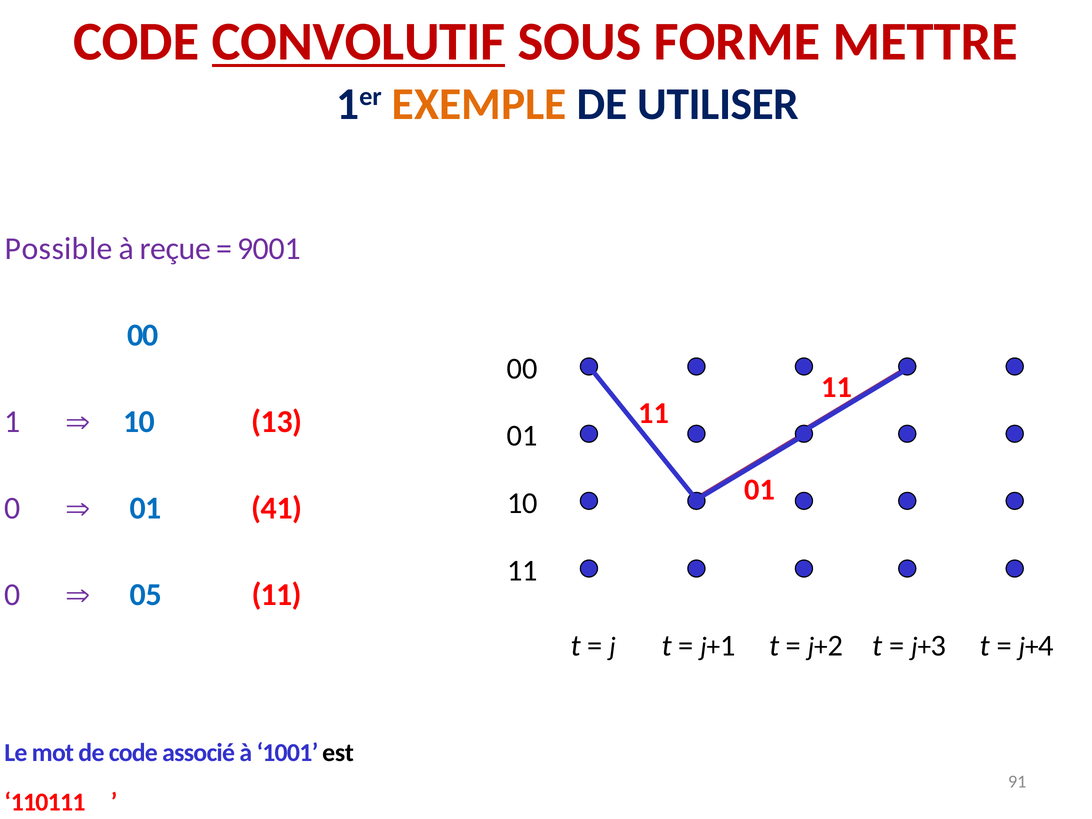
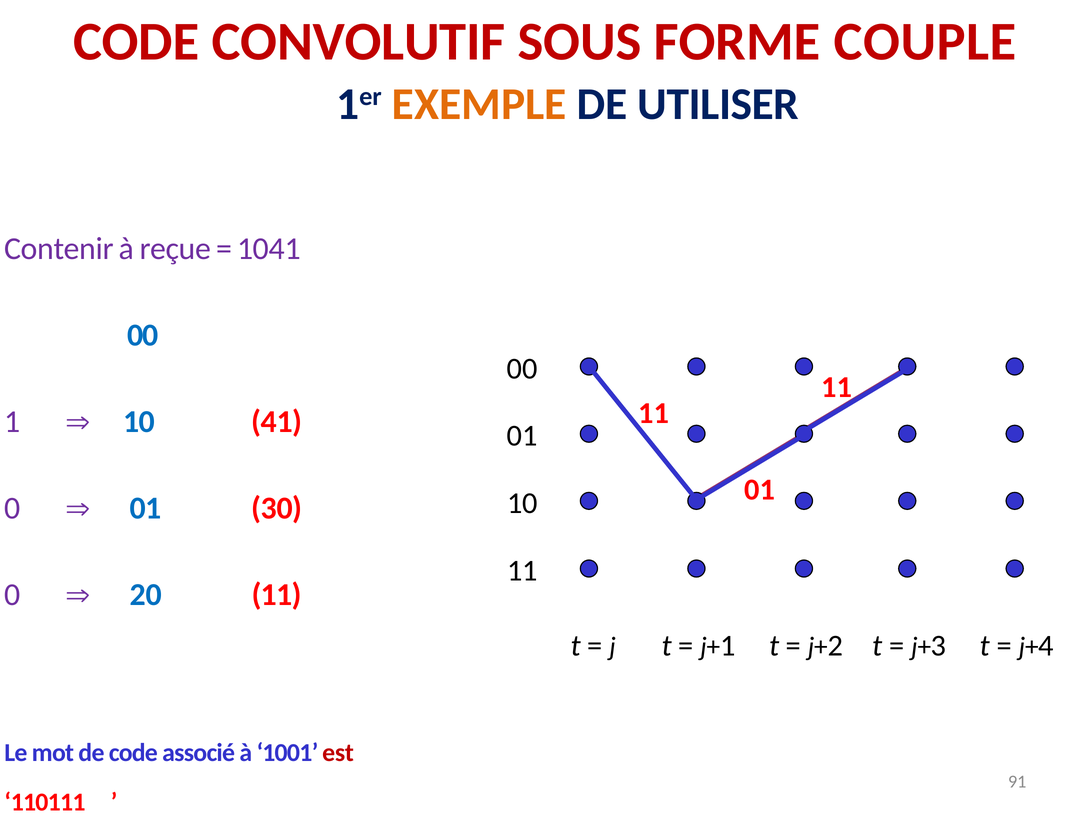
CONVOLUTIF underline: present -> none (359, 42)
METTRE: METTRE -> COUPLE (925, 42)
Possible: Possible -> Contenir (59, 249)
9001: 9001 -> 1041 (269, 249)
13: 13 -> 41 (277, 422)
41: 41 -> 30 (277, 508)
05: 05 -> 20 (146, 595)
est colour: black -> red (338, 753)
